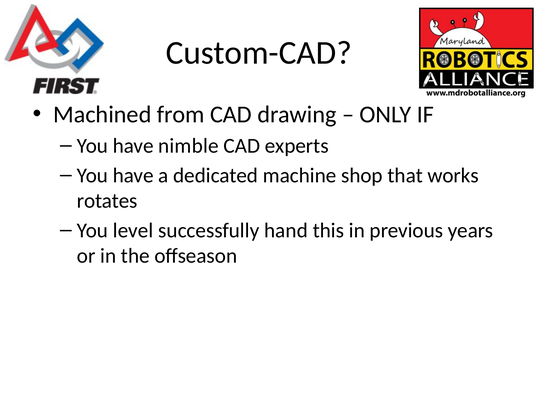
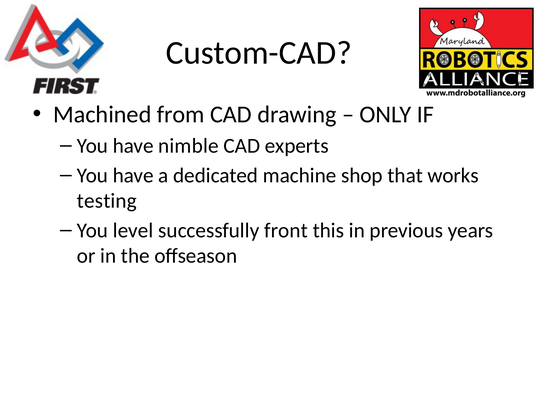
rotates: rotates -> testing (107, 201)
hand: hand -> front (286, 230)
